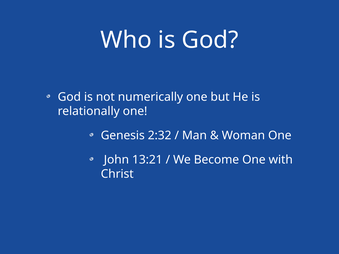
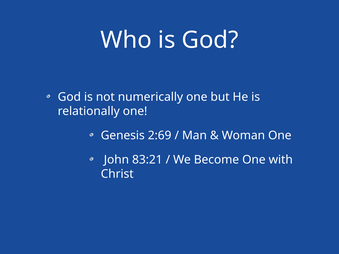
2:32: 2:32 -> 2:69 (160, 136)
13:21: 13:21 -> 83:21 (147, 160)
